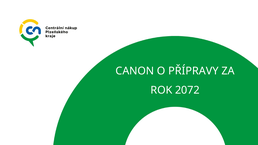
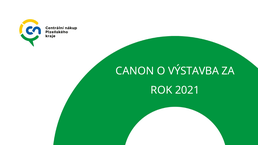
PŘÍPRAVY: PŘÍPRAVY -> VÝSTAVBA (194, 71)
2072: 2072 -> 2021 (187, 90)
